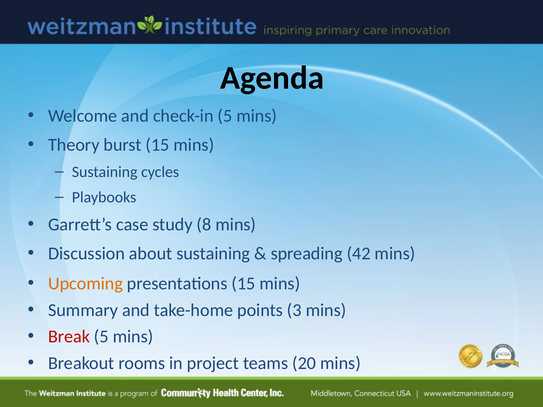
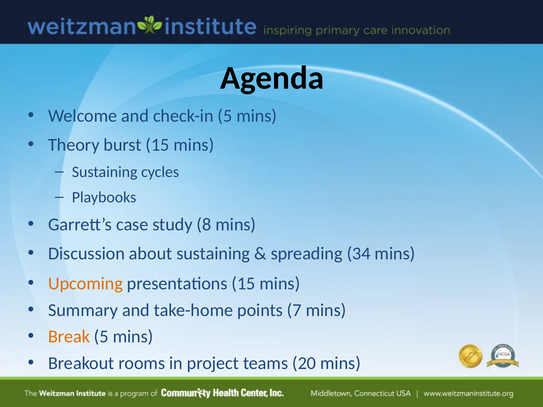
42: 42 -> 34 (359, 254)
3: 3 -> 7 (294, 310)
Break colour: red -> orange (69, 337)
